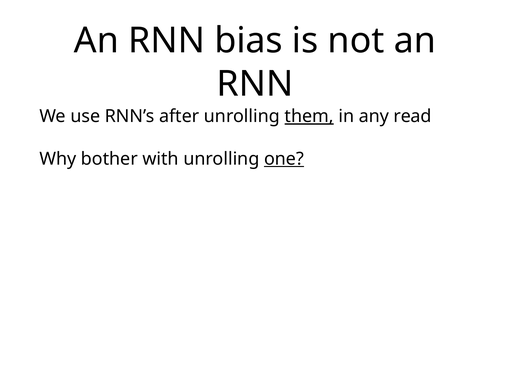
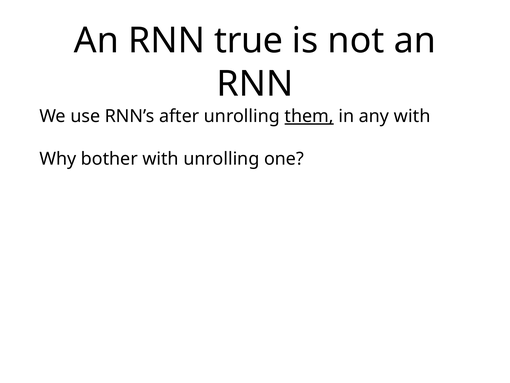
bias: bias -> true (249, 41)
any read: read -> with (412, 116)
one underline: present -> none (284, 159)
